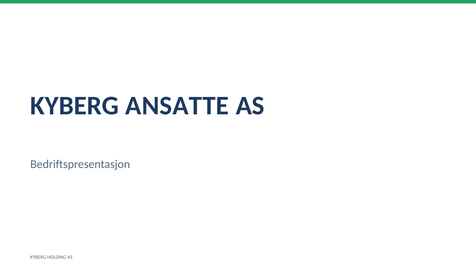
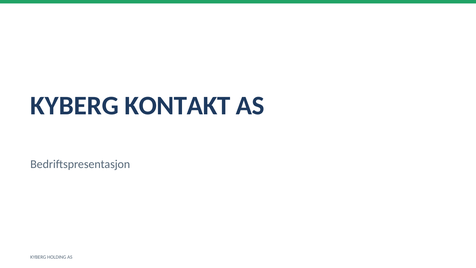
ANSATTE: ANSATTE -> KONTAKT (177, 106)
